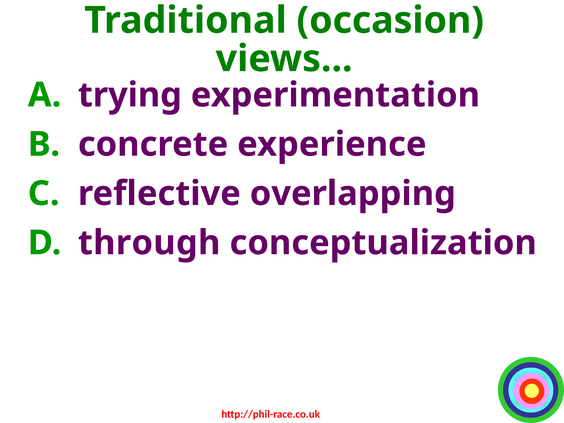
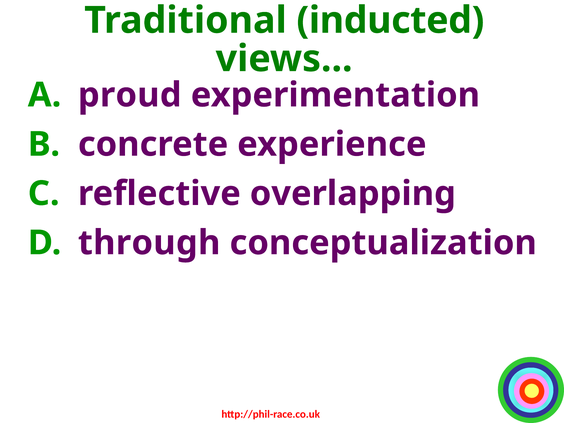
occasion: occasion -> inducted (390, 20)
trying: trying -> proud (130, 95)
